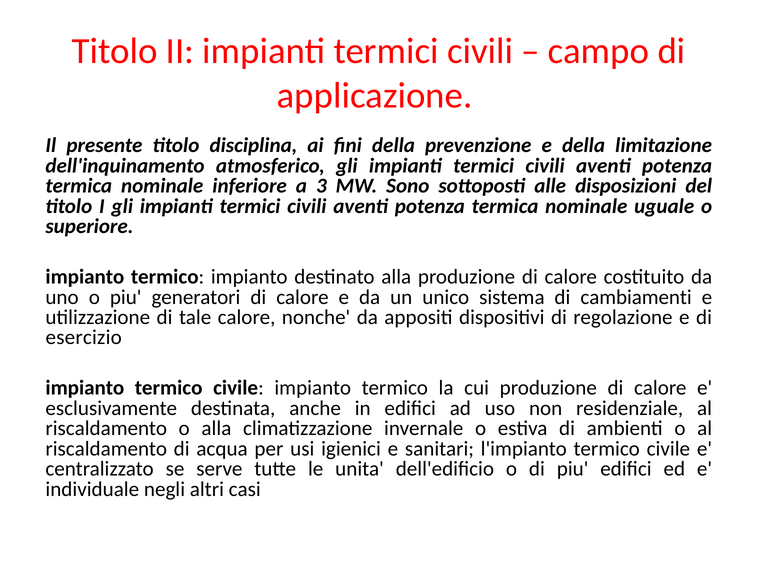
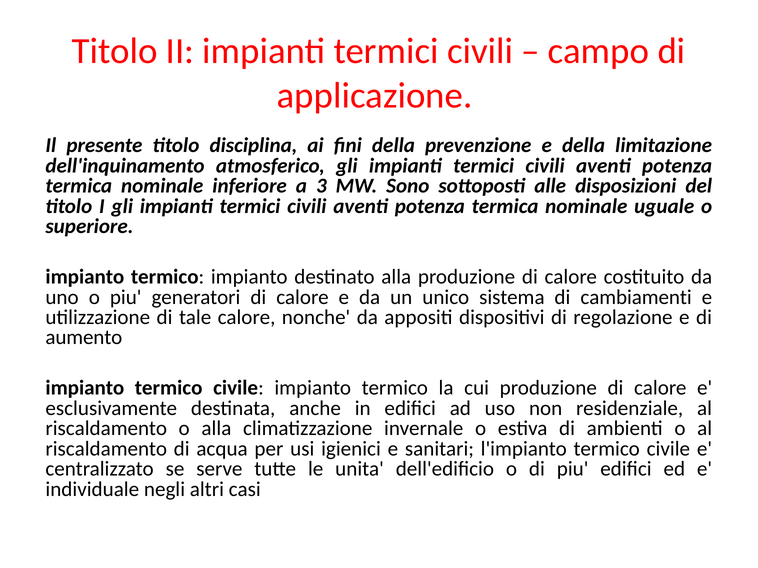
esercizio: esercizio -> aumento (84, 338)
